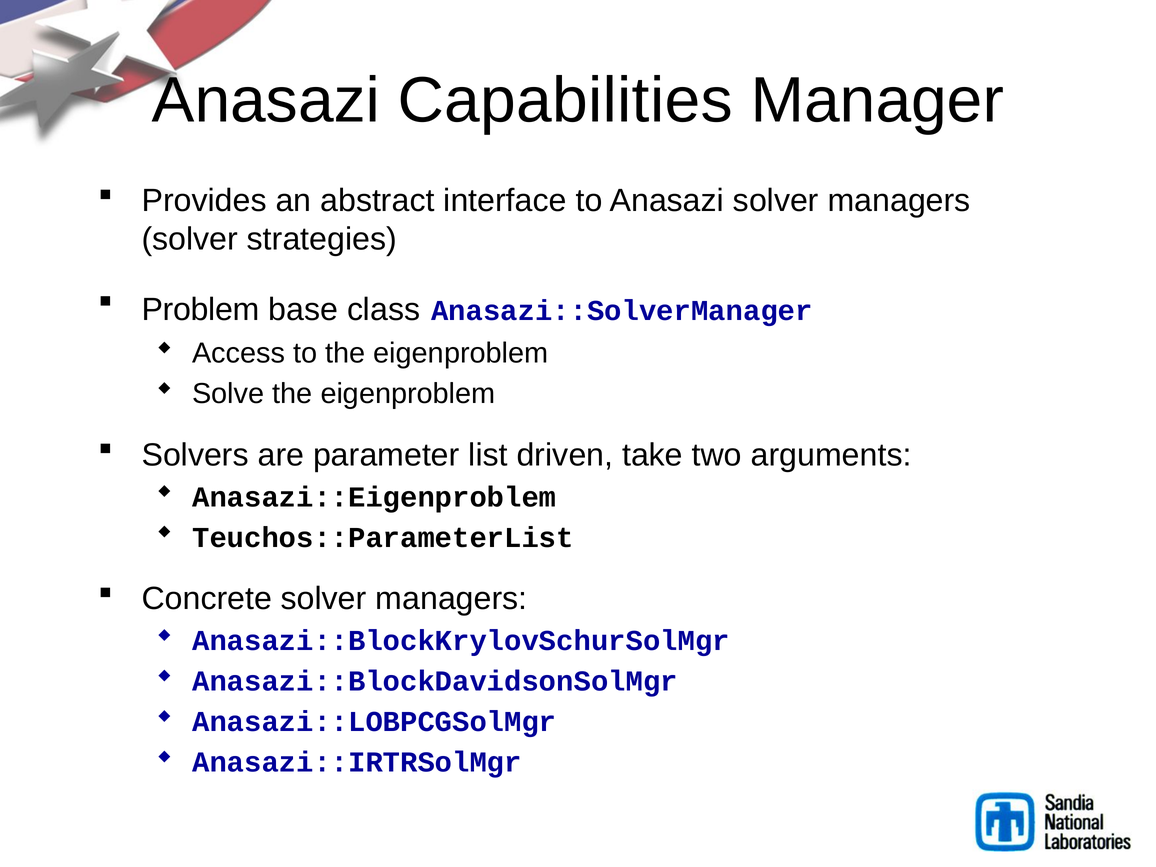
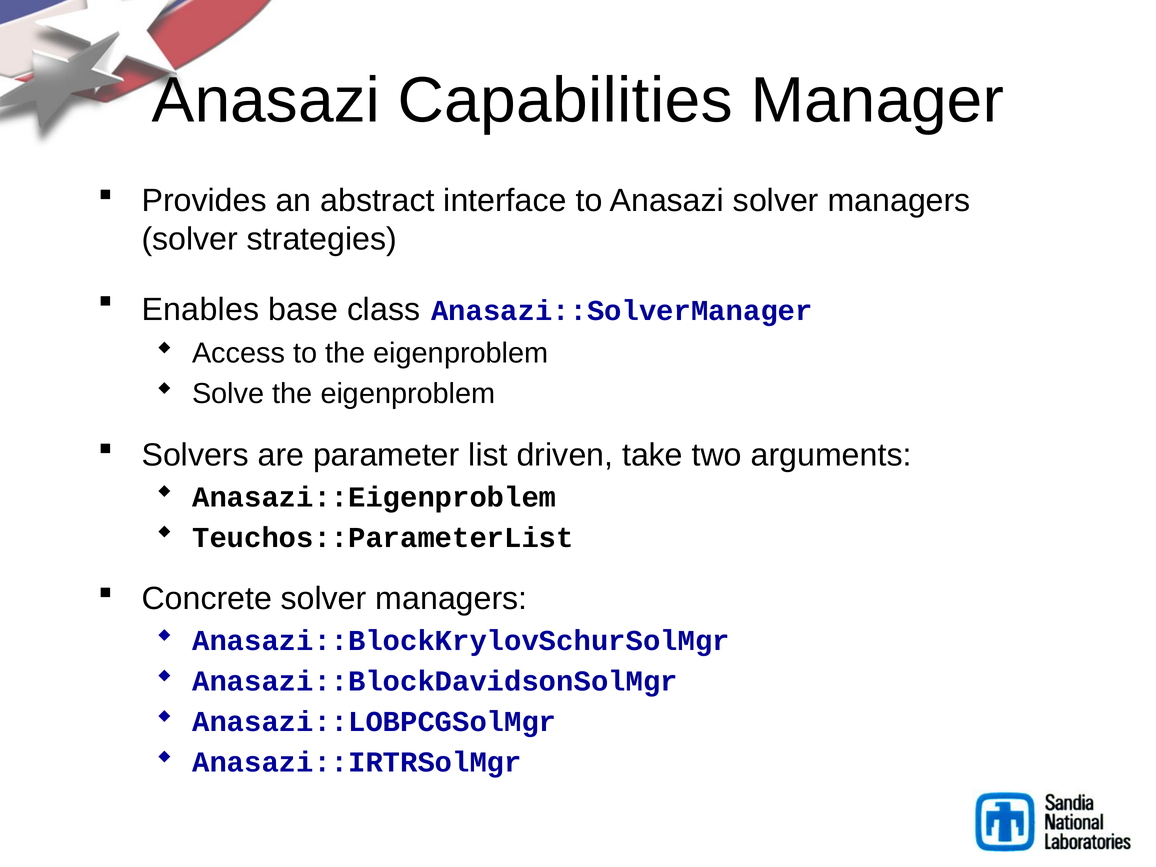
Problem: Problem -> Enables (200, 310)
